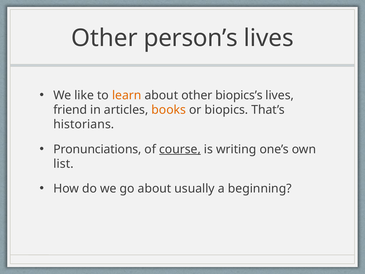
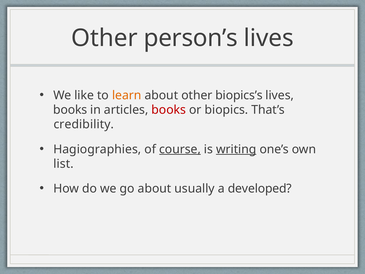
friend: friend -> books (70, 110)
books colour: orange -> red (169, 110)
historians: historians -> credibility (84, 124)
Pronunciations: Pronunciations -> Hagiographies (97, 149)
writing underline: none -> present (236, 149)
beginning: beginning -> developed (260, 188)
